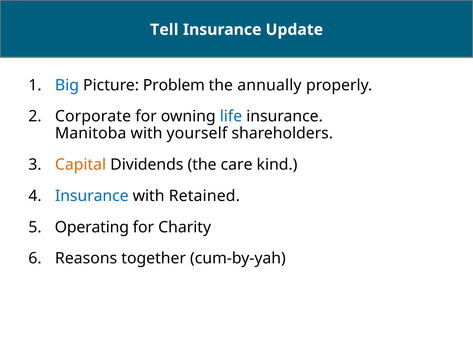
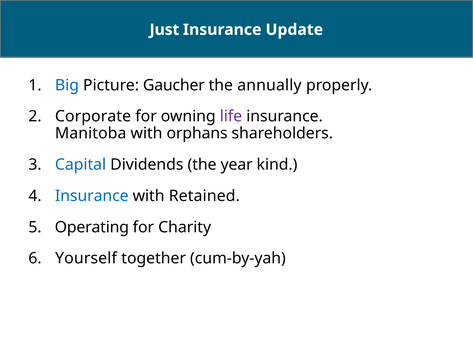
Tell: Tell -> Just (164, 30)
Problem: Problem -> Gaucher (174, 85)
life colour: blue -> purple (231, 116)
yourself: yourself -> orphans (197, 133)
Capital colour: orange -> blue (81, 165)
care: care -> year (237, 165)
Reasons: Reasons -> Yourself (86, 258)
